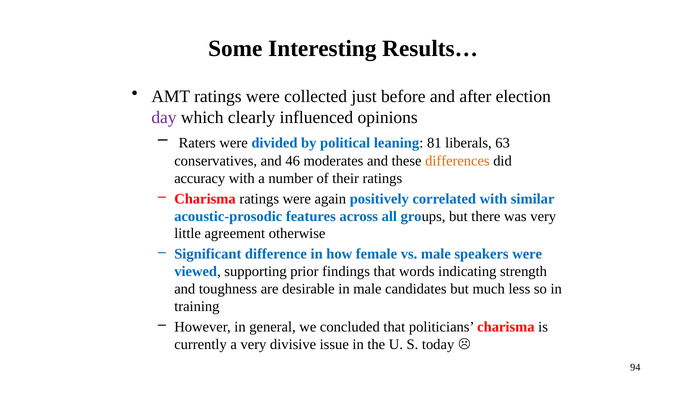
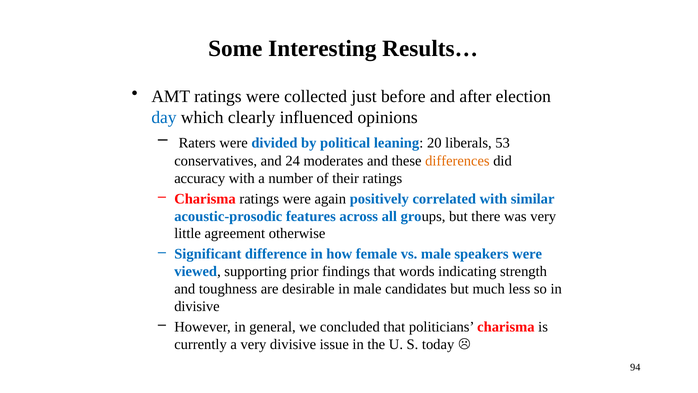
day colour: purple -> blue (164, 117)
81: 81 -> 20 (434, 143)
63: 63 -> 53 (503, 143)
46: 46 -> 24 (293, 161)
training: training -> divisive (197, 306)
